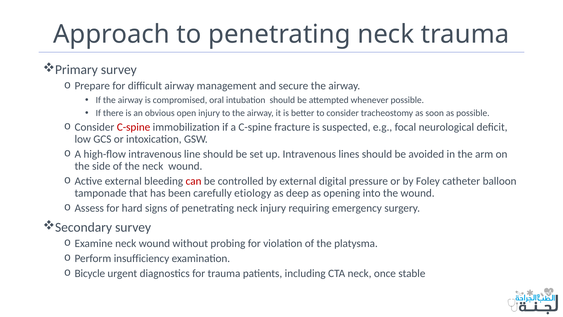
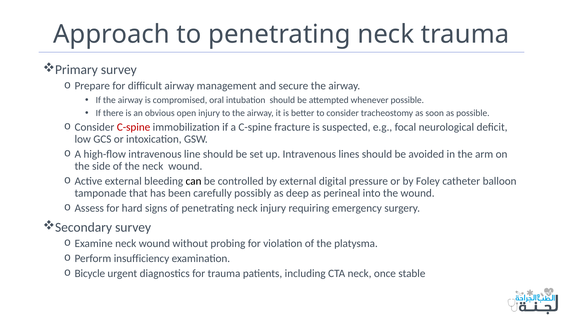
can colour: red -> black (194, 181)
etiology: etiology -> possibly (253, 193)
opening: opening -> perineal (342, 193)
